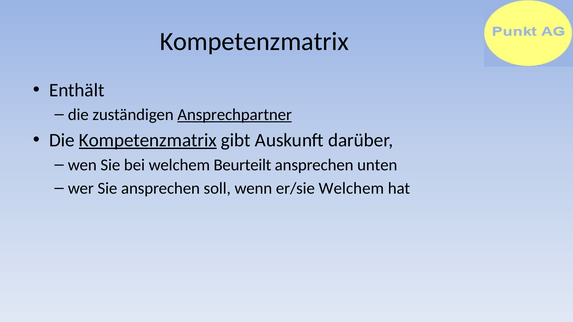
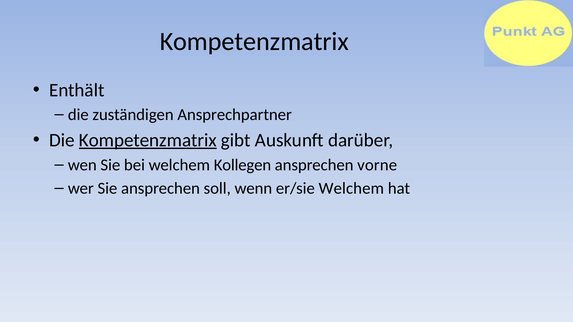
Ansprechpartner underline: present -> none (235, 115)
Beurteilt: Beurteilt -> Kollegen (242, 165)
unten: unten -> vorne (377, 165)
